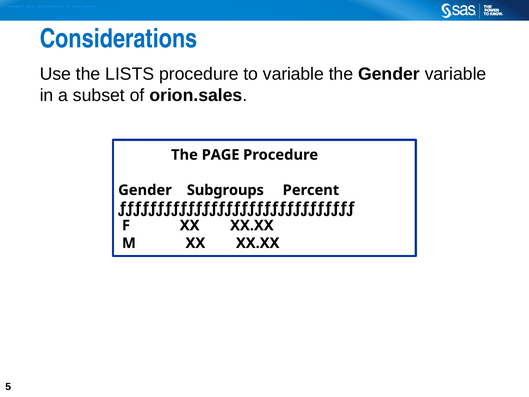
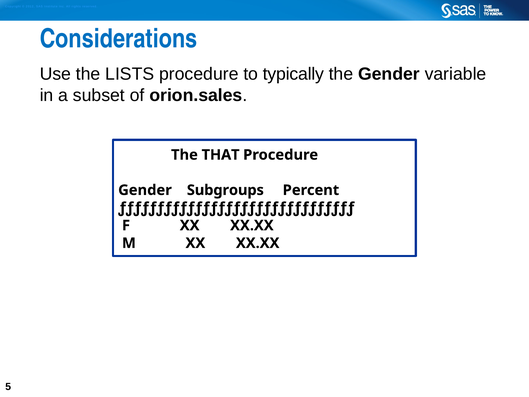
to variable: variable -> typically (293, 74)
PAGE: PAGE -> THAT (221, 155)
